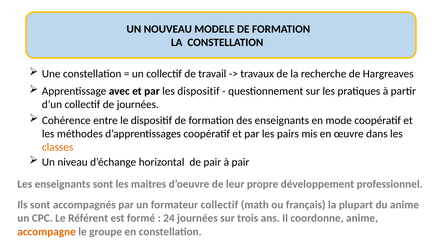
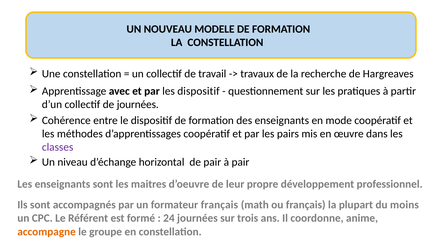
classes colour: orange -> purple (58, 147)
formateur collectif: collectif -> français (219, 205)
du anime: anime -> moins (404, 205)
